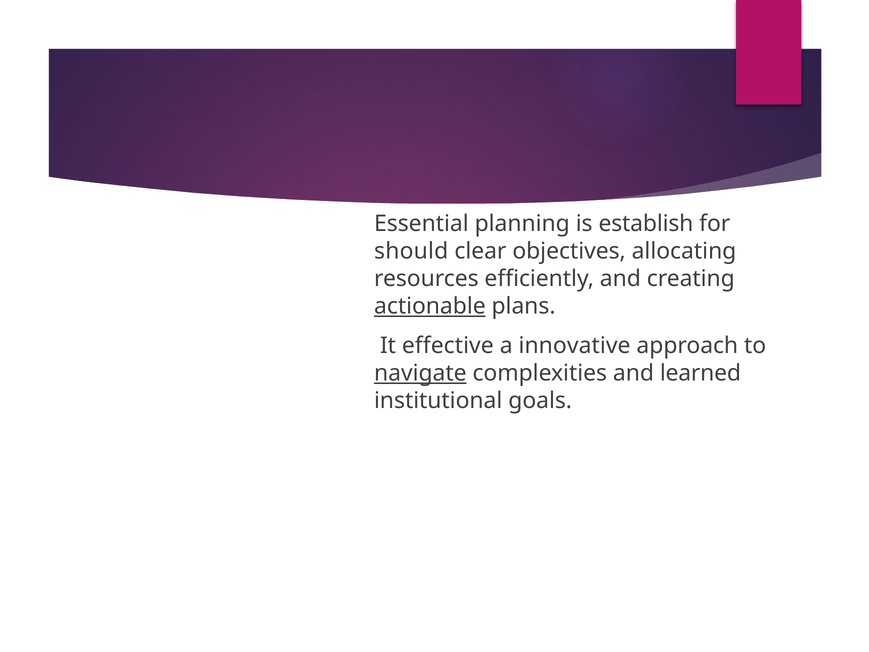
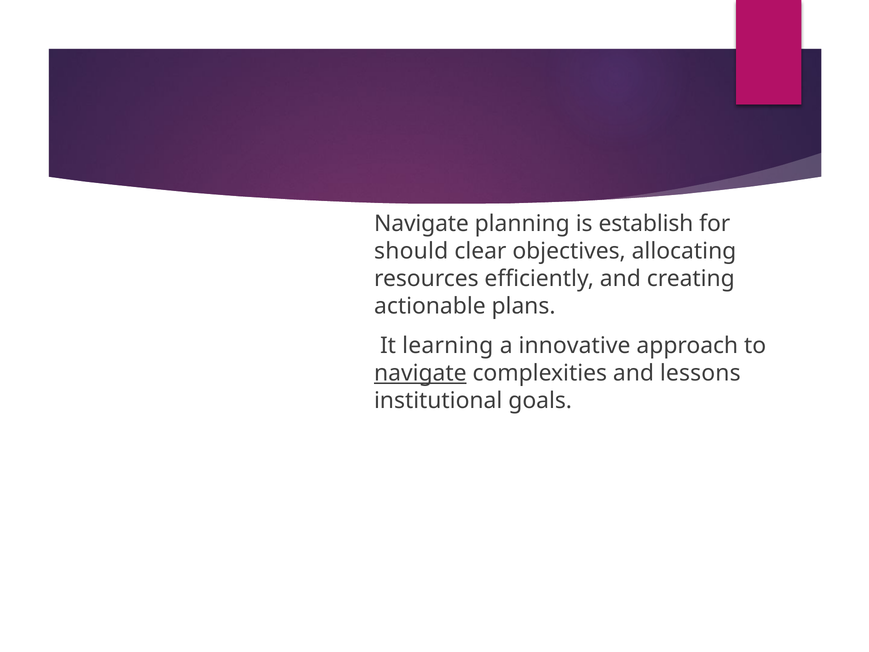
Essential: Essential -> Navigate (421, 224)
actionable underline: present -> none (430, 306)
effective: effective -> learning (448, 346)
learned: learned -> lessons (700, 373)
